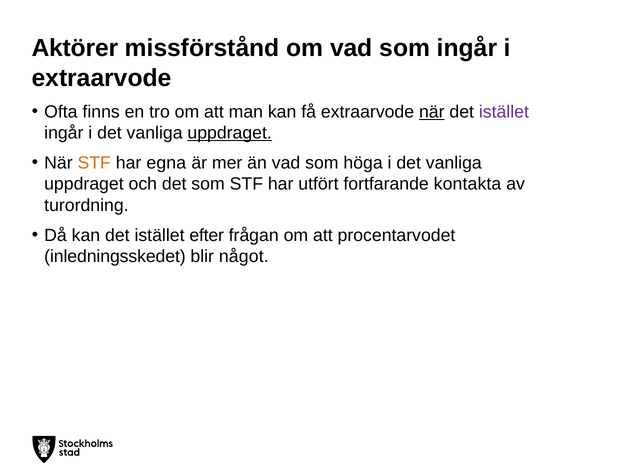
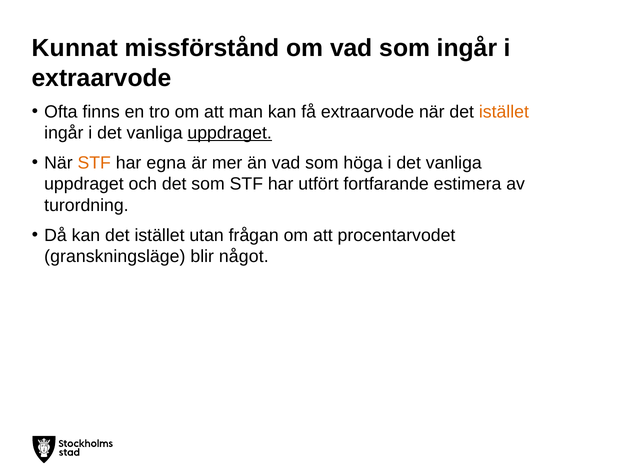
Aktörer: Aktörer -> Kunnat (75, 48)
när underline: present -> none (432, 112)
istället colour: purple -> orange (504, 112)
kontakta: kontakta -> estimera (468, 184)
efter: efter -> utan (207, 235)
inledningsskedet: inledningsskedet -> granskningsläge (115, 257)
